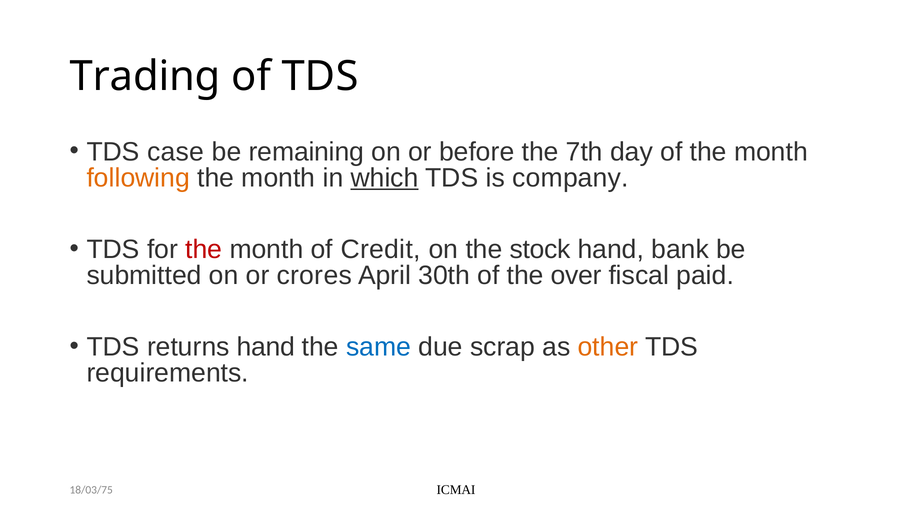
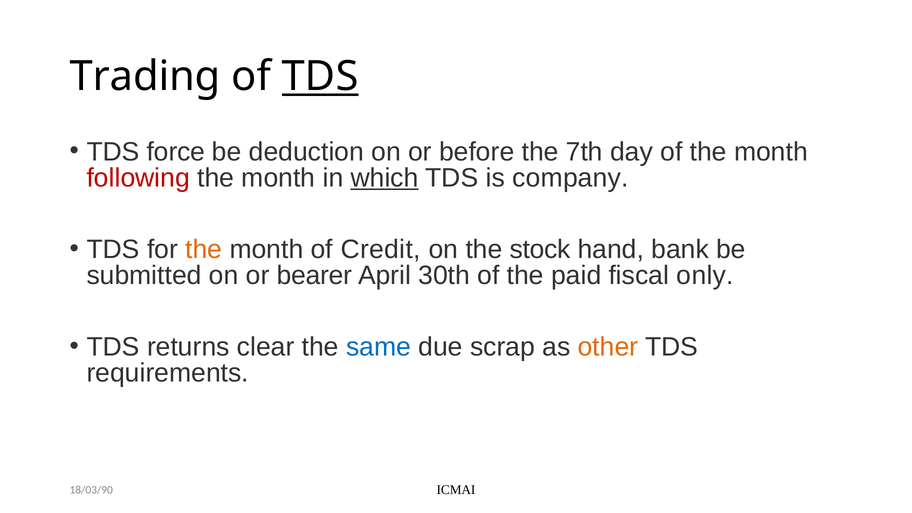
TDS underline: none -> present (320, 77)
case: case -> force (176, 152)
remaining: remaining -> deduction (306, 152)
following colour: orange -> red (138, 178)
the colour: red -> orange (204, 249)
crores: crores -> bearer (315, 275)
over: over -> paid (576, 275)
paid: paid -> only (705, 275)
returns hand: hand -> clear (266, 347)
18/03/75: 18/03/75 -> 18/03/90 (91, 490)
